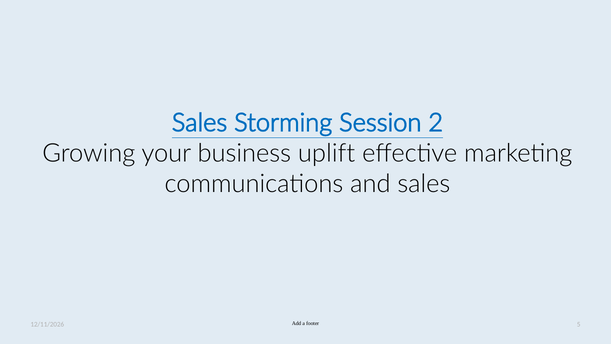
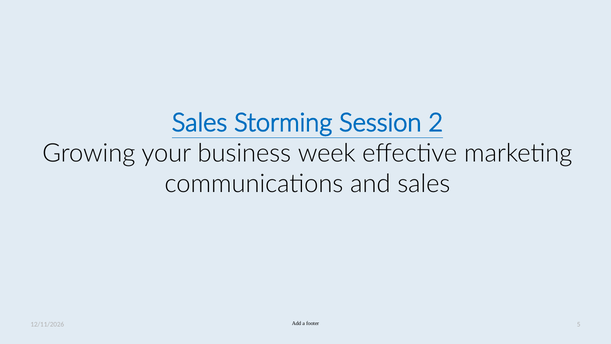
uplift: uplift -> week (327, 153)
